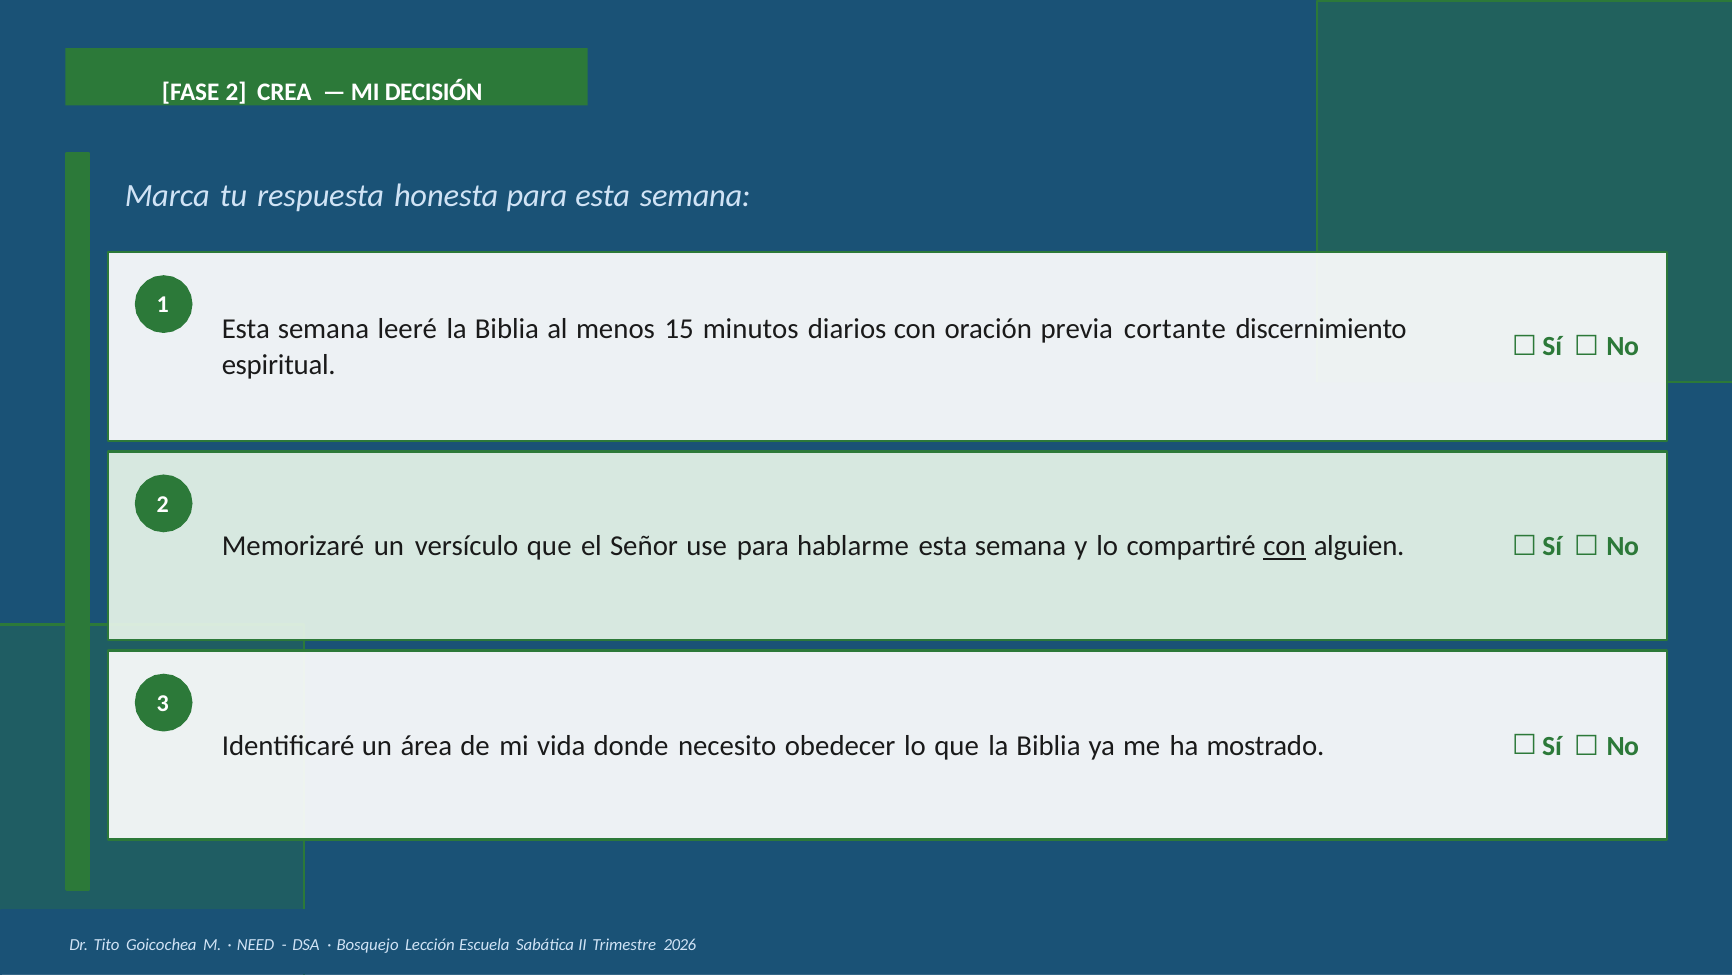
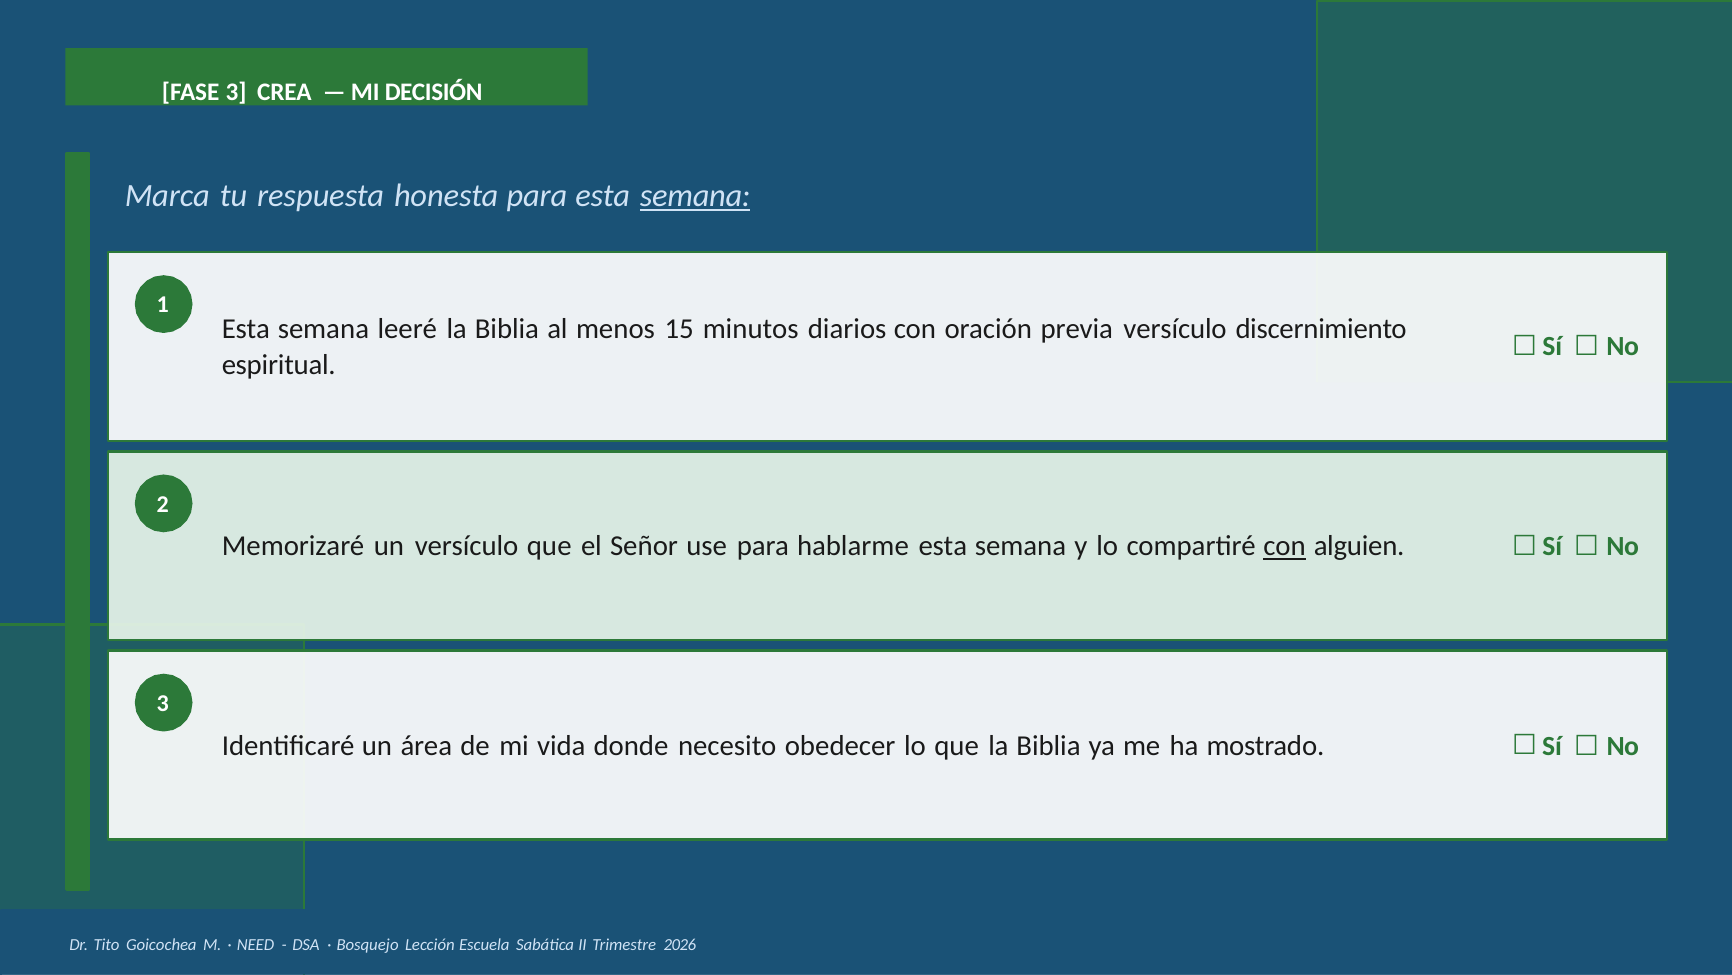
FASE 2: 2 -> 3 (236, 92)
semana underline: none -> present (695, 196)
previa cortante: cortante -> versículo (1175, 329)
